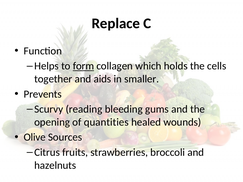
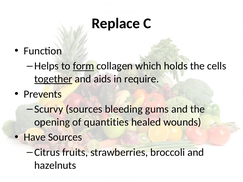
together underline: none -> present (53, 79)
smaller: smaller -> require (142, 79)
Scurvy reading: reading -> sources (84, 109)
Olive: Olive -> Have (35, 137)
